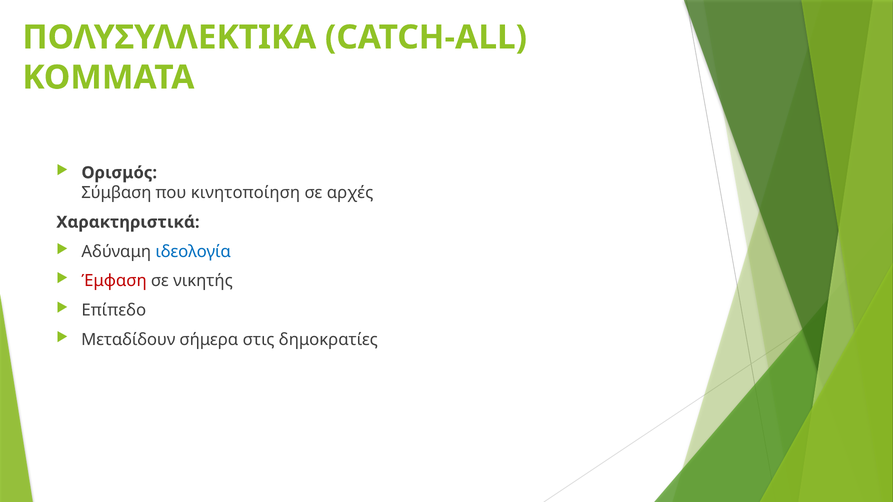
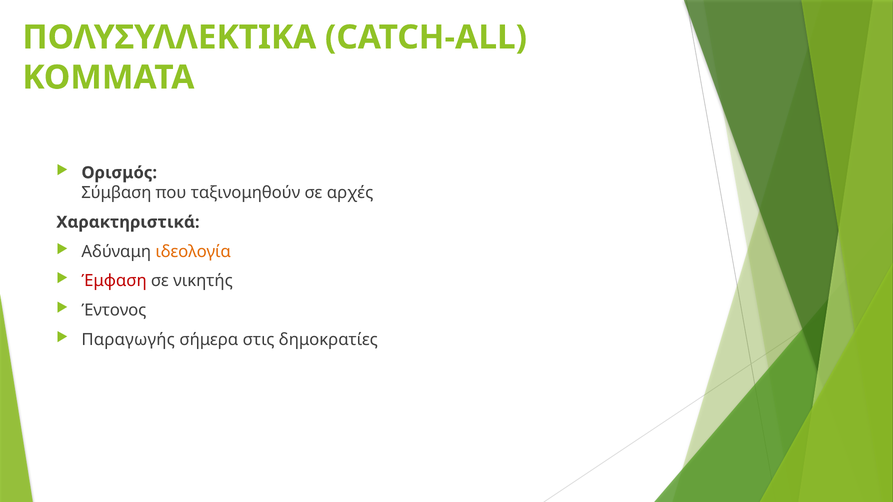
κινητοποίηση: κινητοποίηση -> ταξινομηθούν (246, 193)
ιδεολογία colour: blue -> orange (193, 252)
Επίπεδο: Επίπεδο -> Έντονος (114, 311)
Μεταδίδουν: Μεταδίδουν -> Παραγωγής (128, 340)
